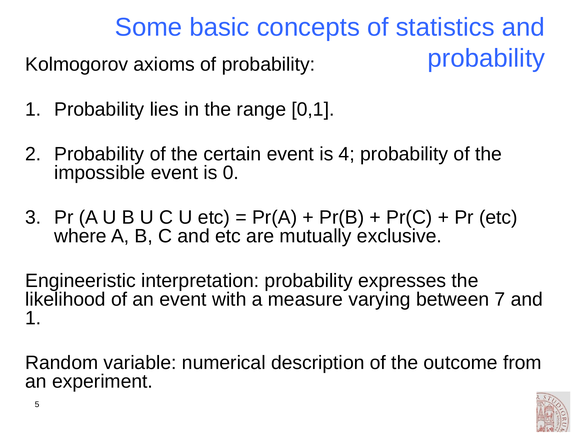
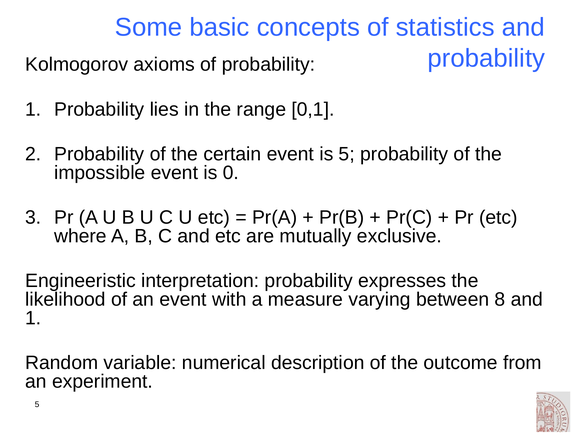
is 4: 4 -> 5 (347, 154)
7: 7 -> 8 (500, 300)
